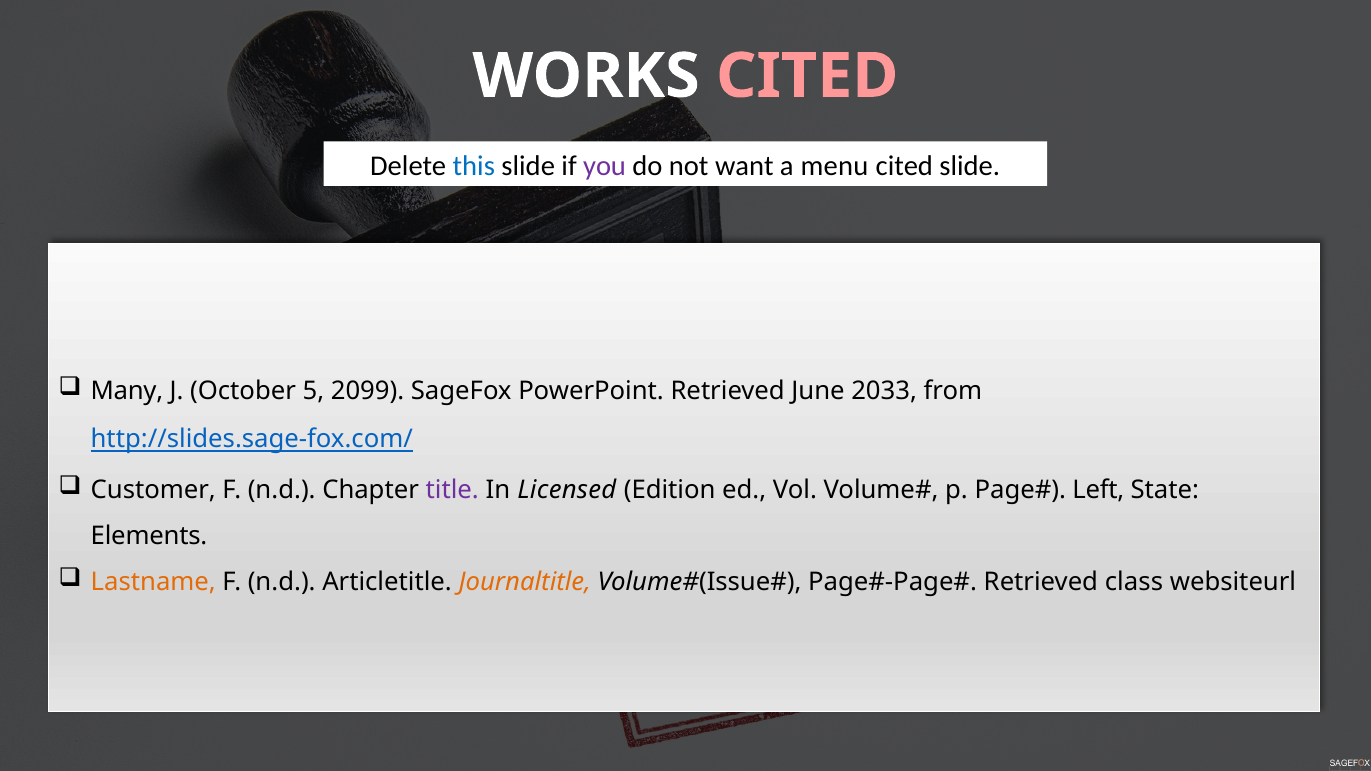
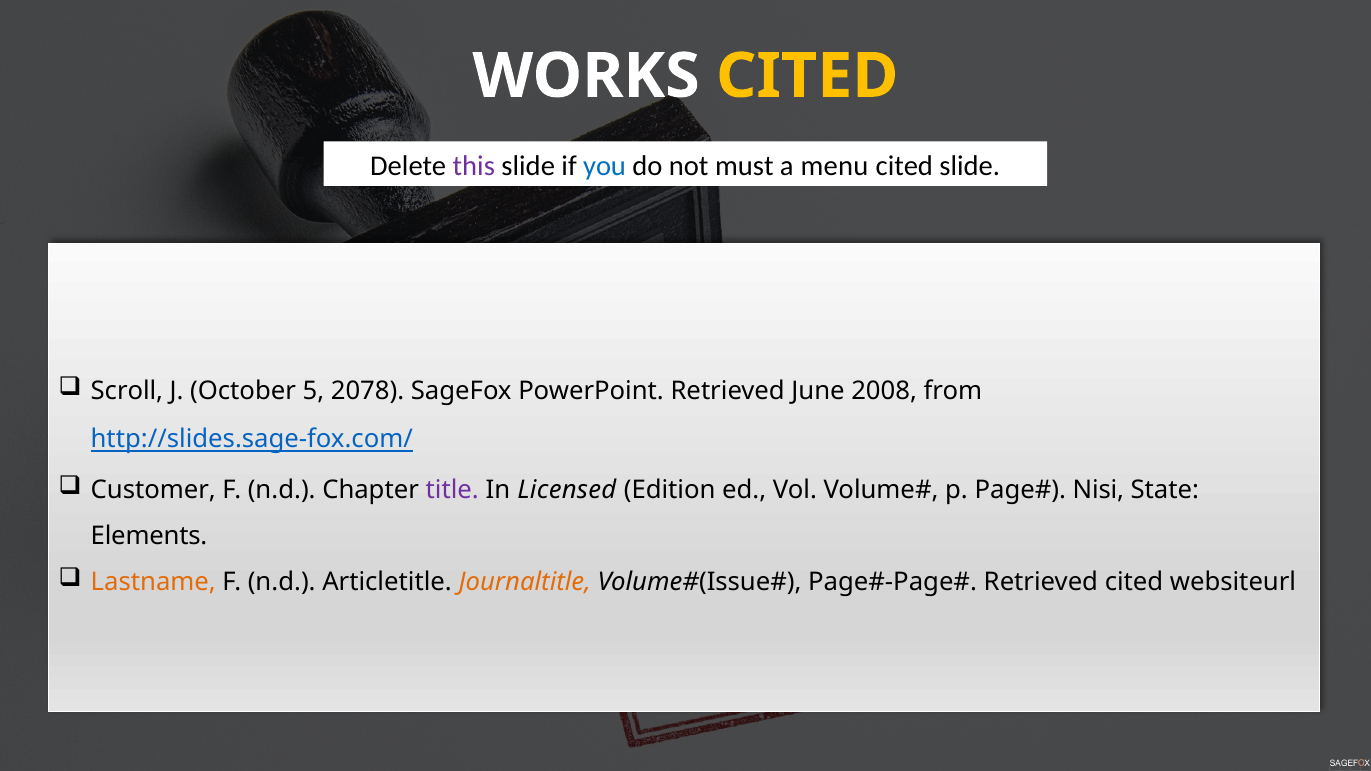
CITED colour: pink -> yellow (807, 76)
this colour: blue -> purple (474, 166)
you colour: purple -> blue (605, 166)
want: want -> must (744, 166)
Many: Many -> Scroll (127, 391)
2099: 2099 -> 2078 (367, 391)
2033: 2033 -> 2008 (884, 391)
Left: Left -> Nisi (1098, 490)
Retrieved class: class -> cited (1134, 583)
